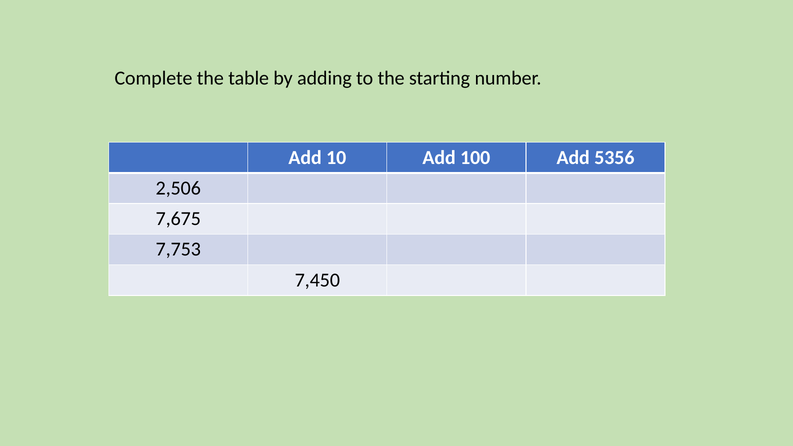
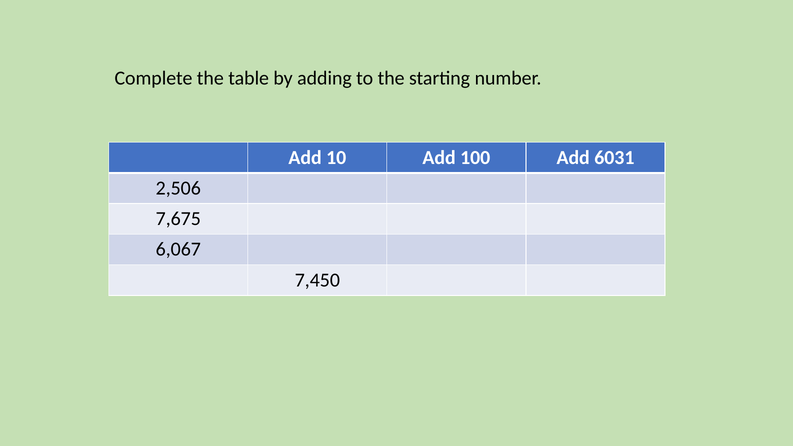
5356: 5356 -> 6031 (614, 158)
7,753: 7,753 -> 6,067 (178, 249)
